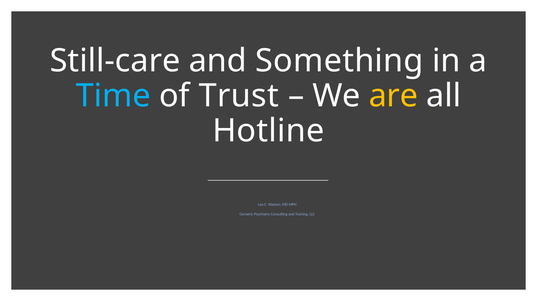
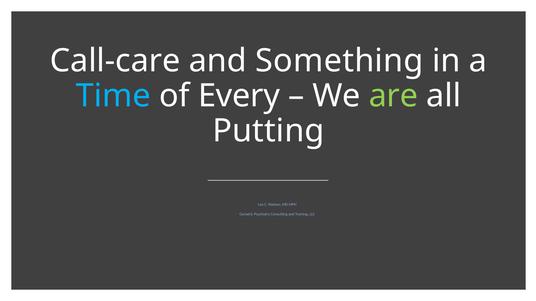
Still-care: Still-care -> Call-care (115, 61)
Trust: Trust -> Every (239, 96)
are colour: yellow -> light green (393, 96)
Hotline: Hotline -> Putting (268, 131)
